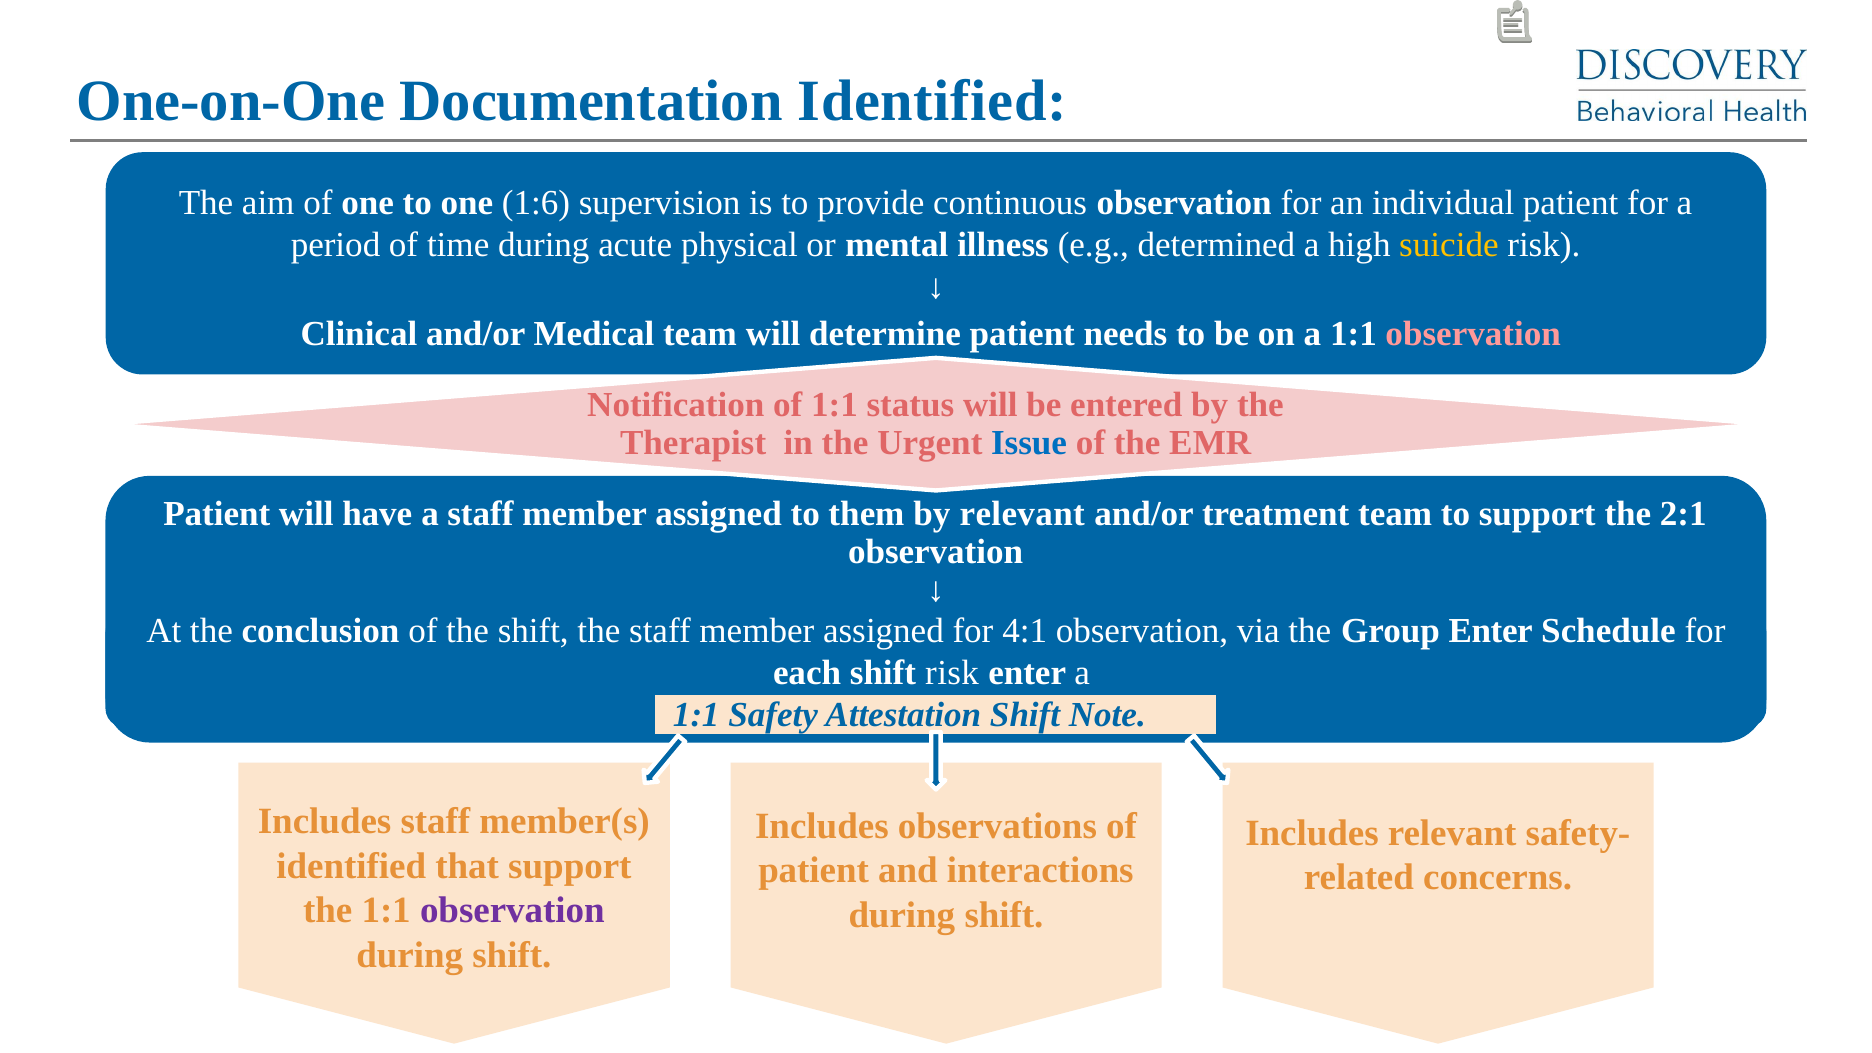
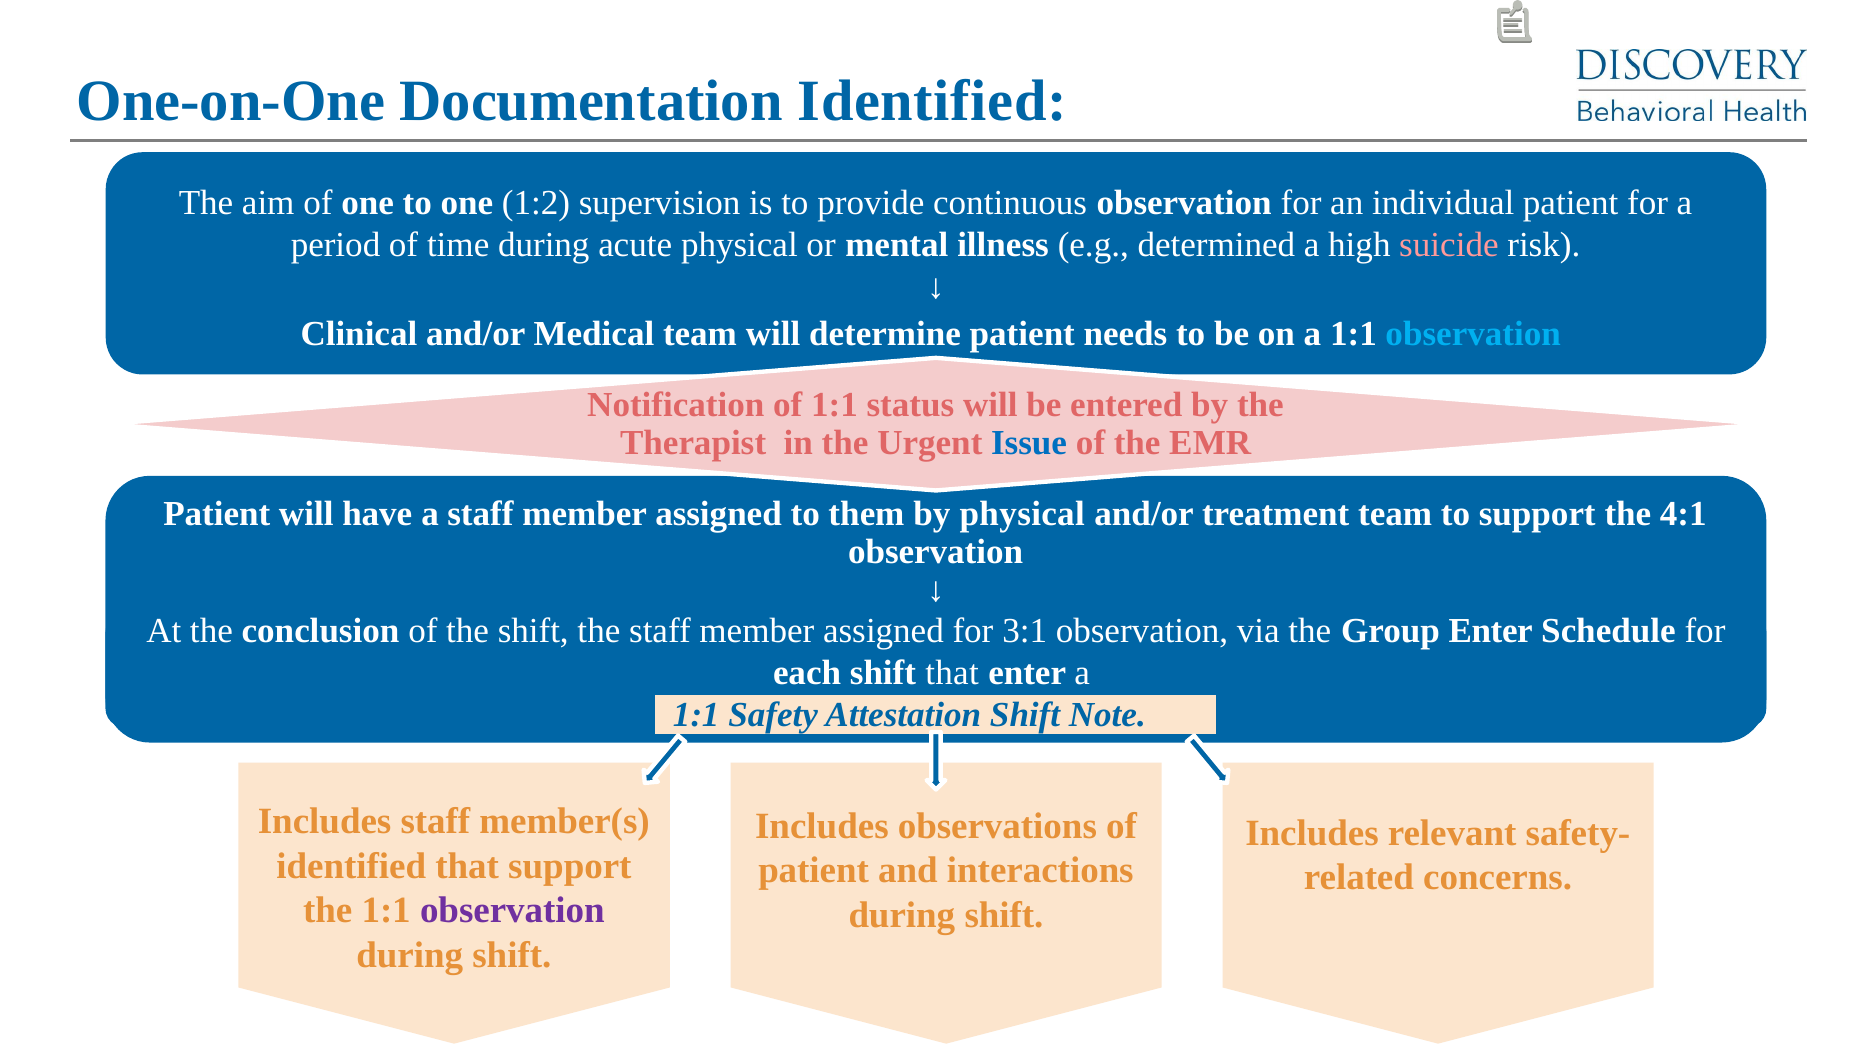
1:6: 1:6 -> 1:2 (536, 203)
suicide colour: yellow -> pink (1449, 245)
observation colour: pink -> light blue (1473, 334)
by relevant: relevant -> physical (1022, 514)
2:1: 2:1 -> 4:1 (1683, 514)
4:1: 4:1 -> 3:1 (1025, 630)
shift risk: risk -> that (952, 673)
